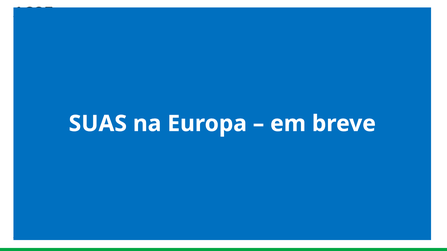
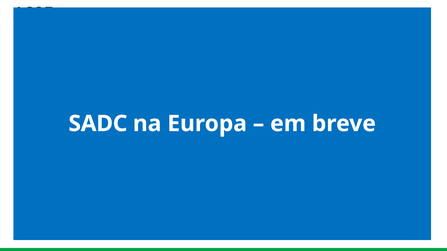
SUAS: SUAS -> SADC (98, 124)
